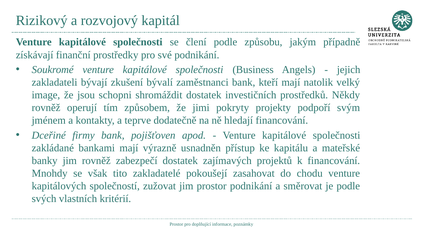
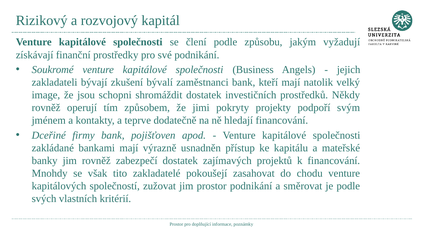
případně: případně -> vyžadují (342, 42)
